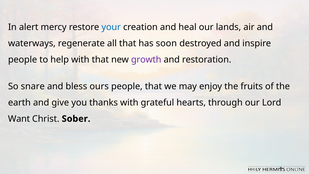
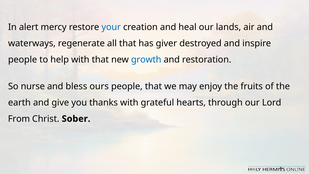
soon: soon -> giver (166, 43)
growth colour: purple -> blue (146, 60)
snare: snare -> nurse (33, 86)
Want: Want -> From (19, 119)
